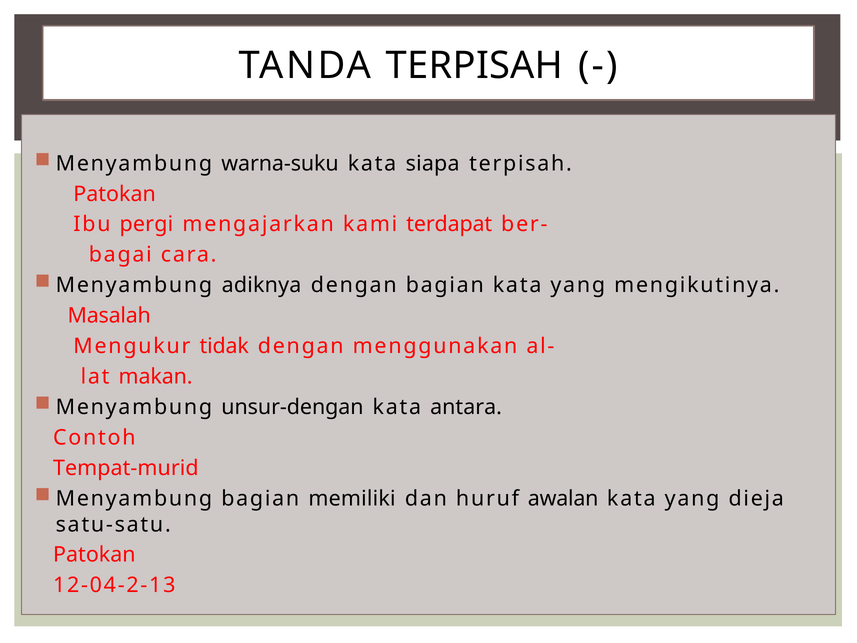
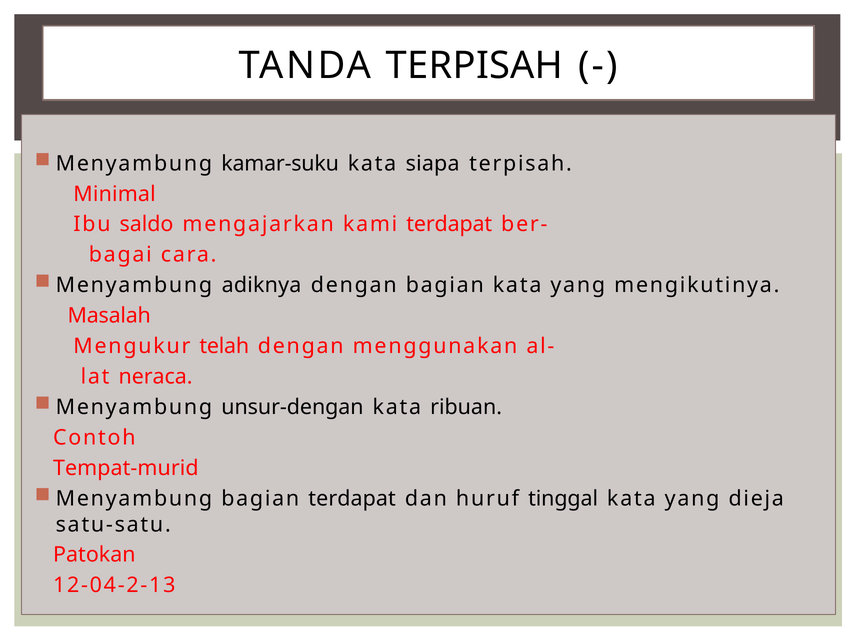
warna-suku: warna-suku -> kamar-suku (280, 163)
Patokan: Patokan -> Minimal (115, 194)
pergi: pergi -> saldo (146, 224)
tidak: tidak -> telah (224, 346)
makan: makan -> neraca (156, 377)
antara: antara -> ribuan (466, 407)
bagian memiliki: memiliki -> terdapat (352, 499)
awalan: awalan -> tinggal (563, 499)
